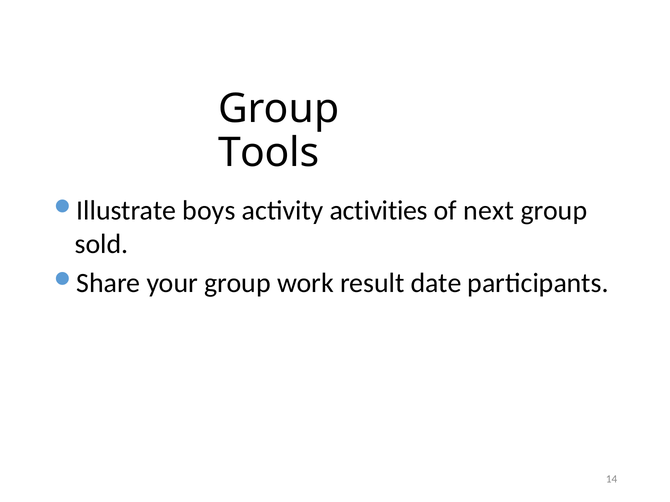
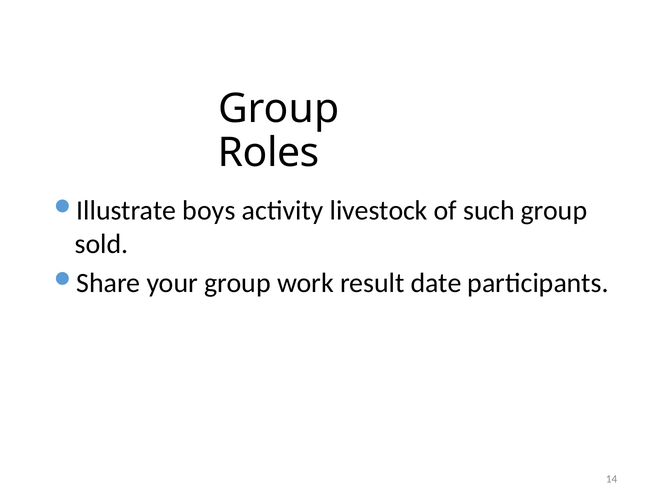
Tools: Tools -> Roles (269, 153)
activities: activities -> livestock (379, 211)
next: next -> such (489, 211)
